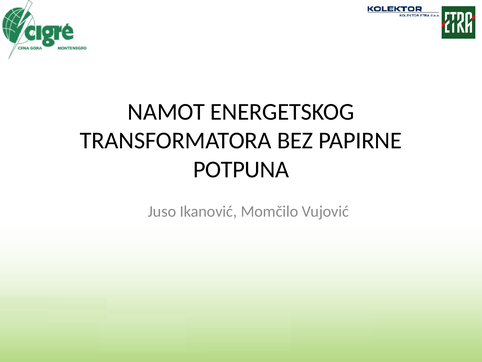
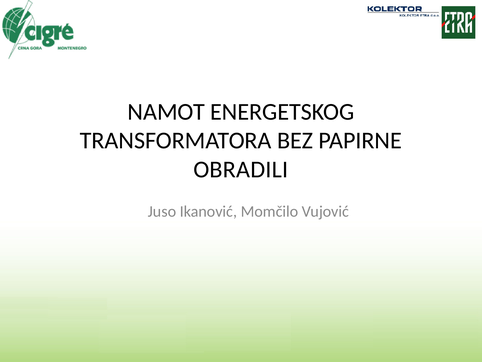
POTPUNA: POTPUNA -> OBRADILI (241, 169)
